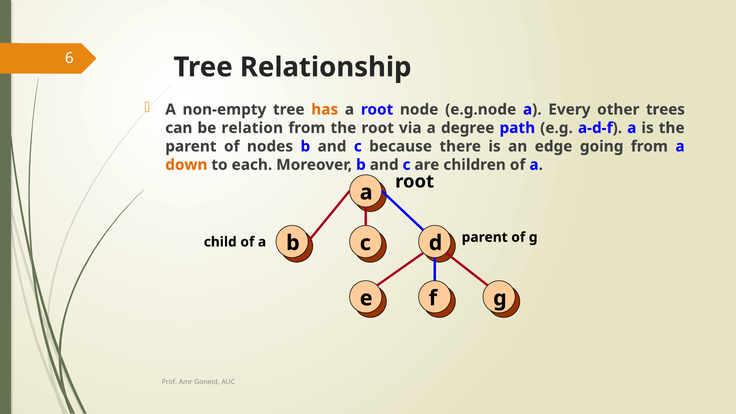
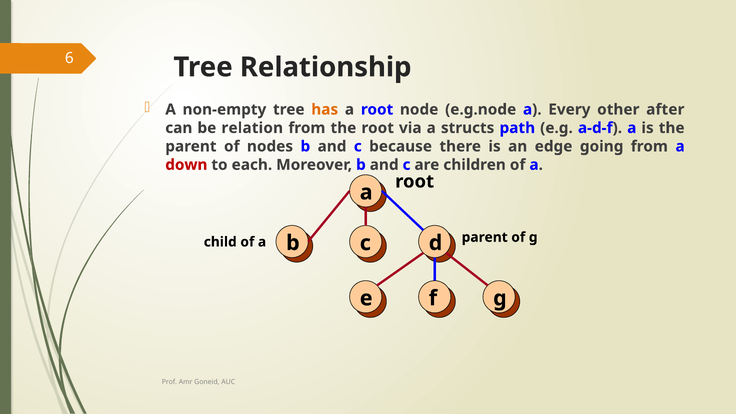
trees: trees -> after (665, 110)
degree: degree -> structs (468, 128)
down colour: orange -> red (186, 165)
